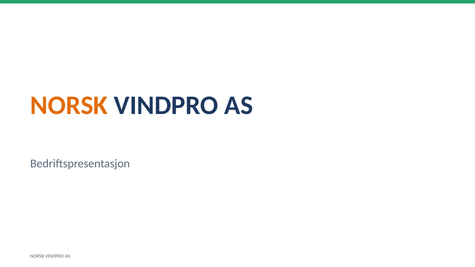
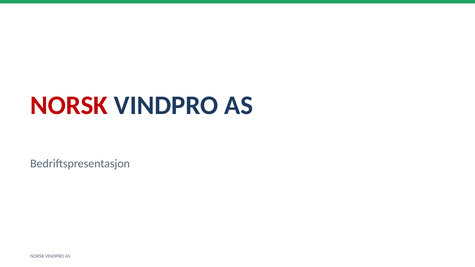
NORSK colour: orange -> red (69, 105)
